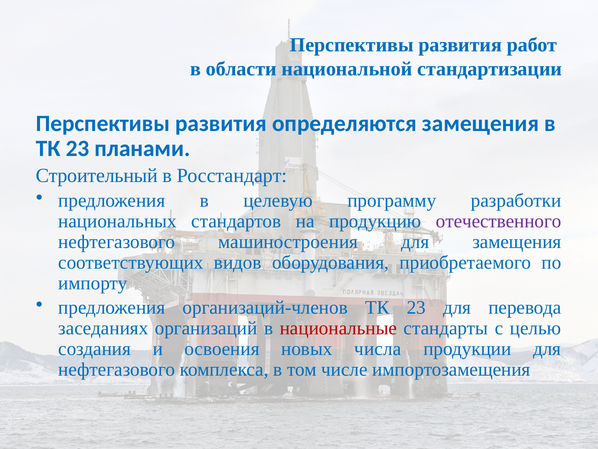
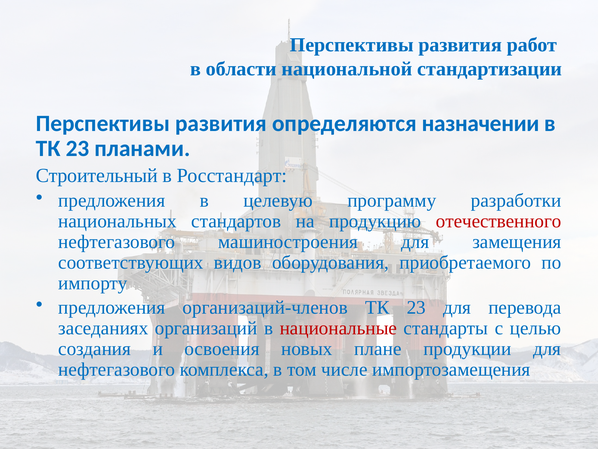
определяются замещения: замещения -> назначении (481, 123)
отечественного colour: purple -> red (499, 221)
числа: числа -> плане (378, 348)
